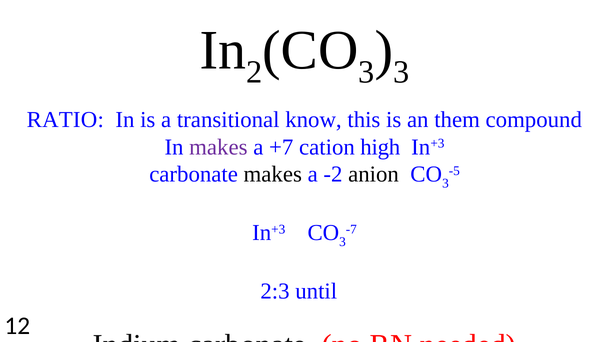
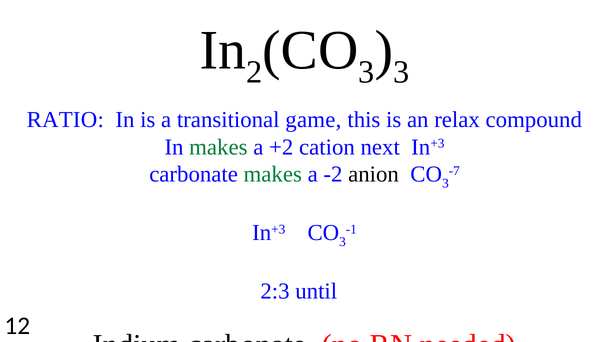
know: know -> game (313, 120)
them: them -> relax (457, 120)
makes colour: purple -> green (218, 147)
+7: +7 -> +2 (281, 147)
high: high -> next (380, 147)
makes colour: black -> green (273, 175)
-5: -5 -> -7 (454, 171)
-7: -7 -> -1 (351, 230)
